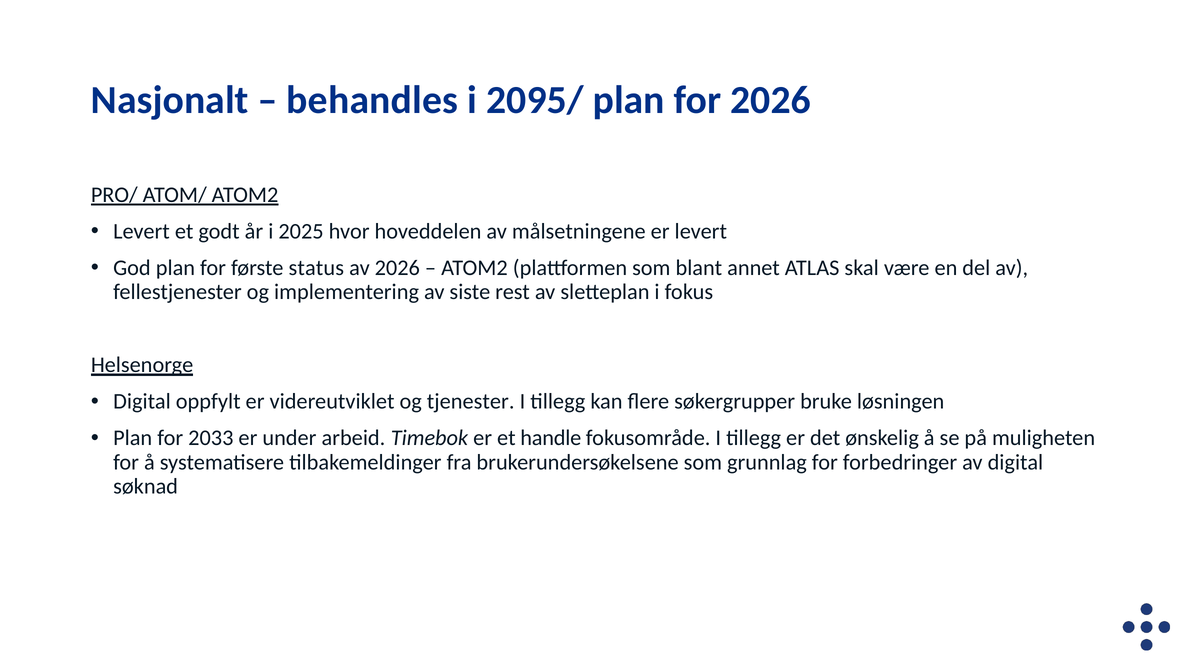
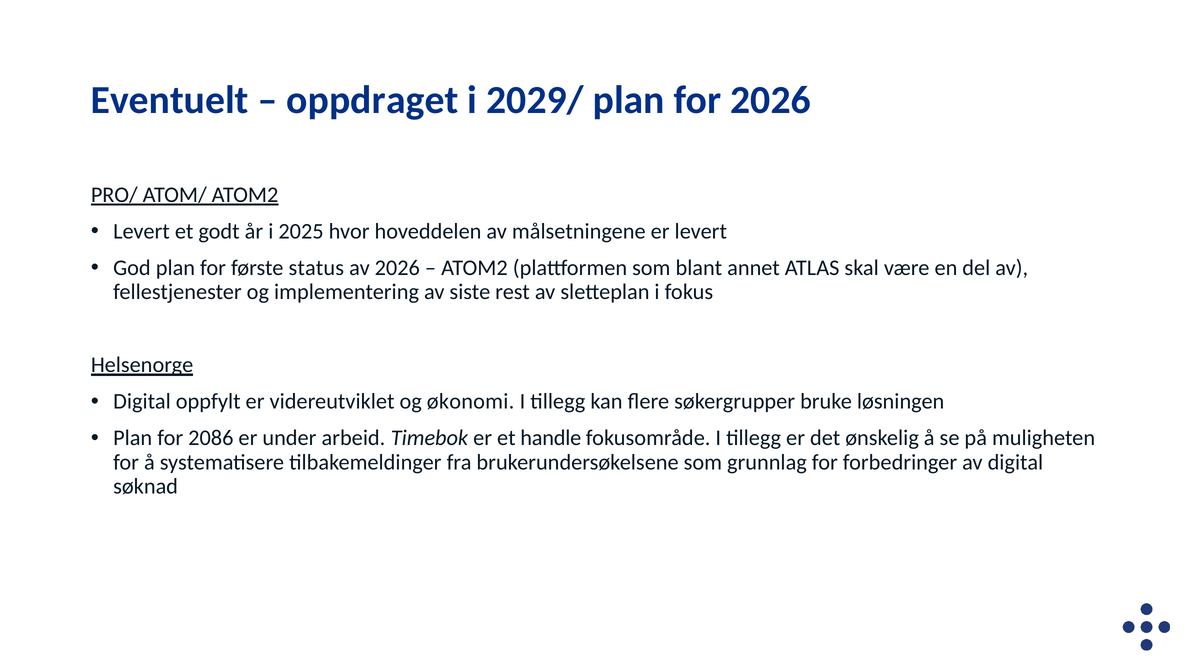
Nasjonalt: Nasjonalt -> Eventuelt (170, 100)
behandles: behandles -> oppdraget (372, 100)
2095/: 2095/ -> 2029/ (535, 100)
tjenester: tjenester -> økonomi (471, 402)
2033: 2033 -> 2086 (211, 438)
